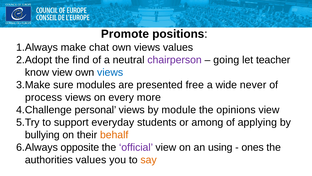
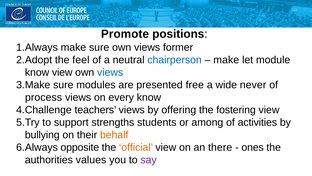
make chat: chat -> sure (99, 47)
views values: values -> former (178, 47)
find: find -> feel (81, 60)
chairperson colour: purple -> blue (175, 60)
going: going -> make (226, 60)
teacher: teacher -> module (273, 60)
every more: more -> know (149, 97)
personal: personal -> teachers (95, 110)
module: module -> offering (179, 110)
opinions: opinions -> fostering (236, 110)
everyday: everyday -> strengths (113, 122)
applying: applying -> activities (257, 122)
official colour: purple -> orange (136, 147)
using: using -> there (220, 147)
say colour: orange -> purple (149, 159)
